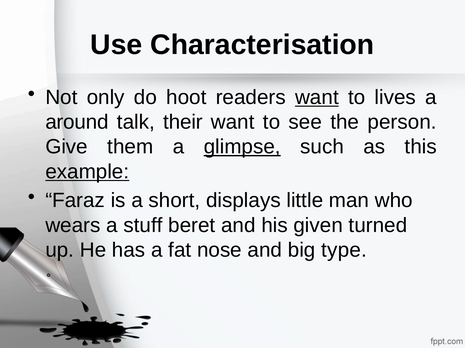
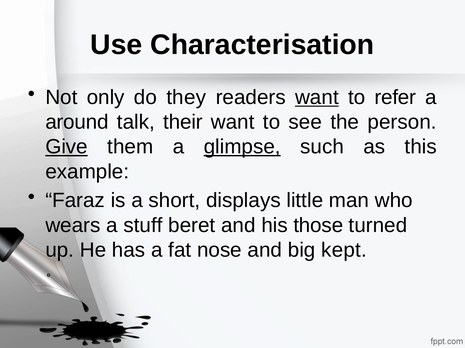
hoot: hoot -> they (186, 98)
lives: lives -> refer (395, 98)
Give underline: none -> present (67, 147)
example underline: present -> none (87, 172)
given: given -> those (318, 226)
type: type -> kept (344, 251)
